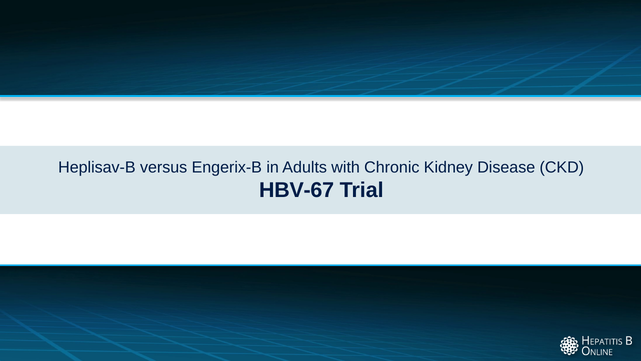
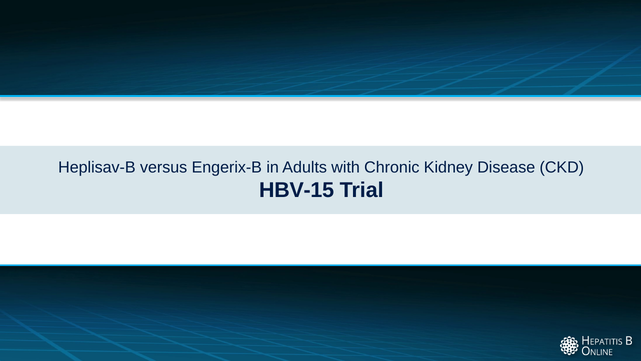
HBV-67: HBV-67 -> HBV-15 (297, 190)
